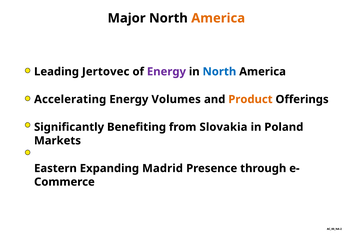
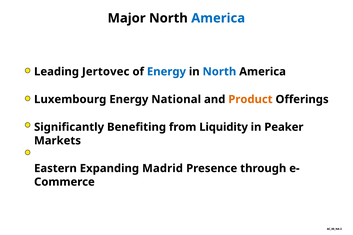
America colour: orange -> blue (218, 18)
Energy colour: purple -> blue (166, 72)
Accelerating: Accelerating -> Luxembourg (70, 99)
Volumes: Volumes -> National (176, 99)
Slovakia: Slovakia -> Liquidity (224, 127)
Poland: Poland -> Peaker (284, 127)
